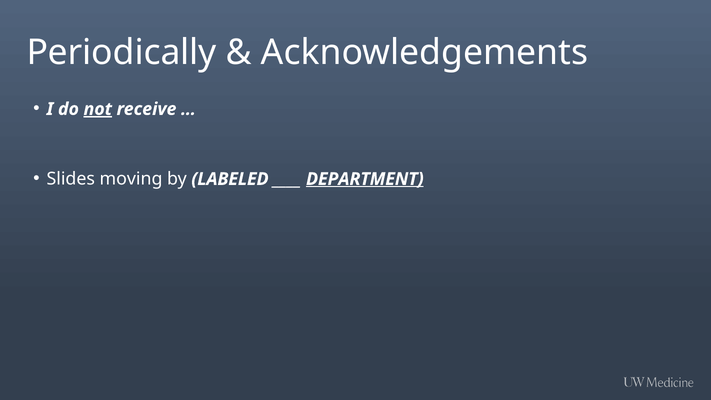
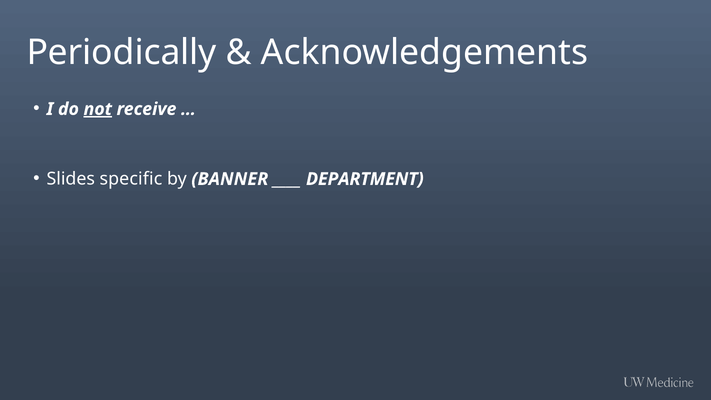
moving: moving -> specific (131, 179)
LABELED: LABELED -> BANNER (230, 179)
DEPARTMENT underline: present -> none (365, 179)
